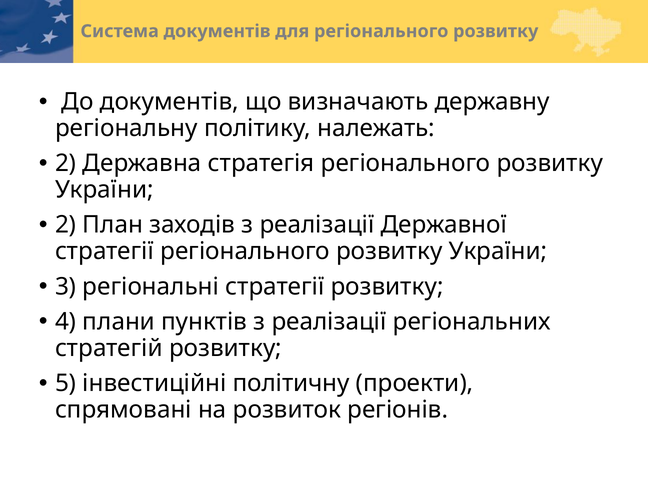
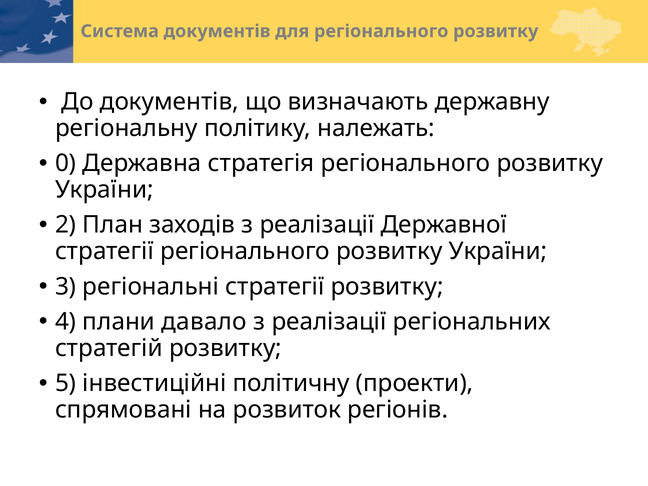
2: 2 -> 0 (66, 163)
пунктів: пунктів -> давало (204, 322)
